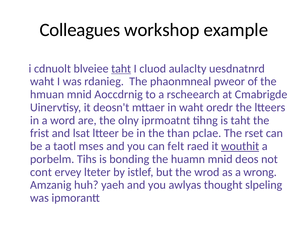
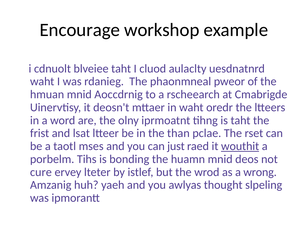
Colleagues: Colleagues -> Encourage (80, 30)
taht underline: present -> none (121, 69)
felt: felt -> just (176, 146)
cont: cont -> cure (41, 172)
